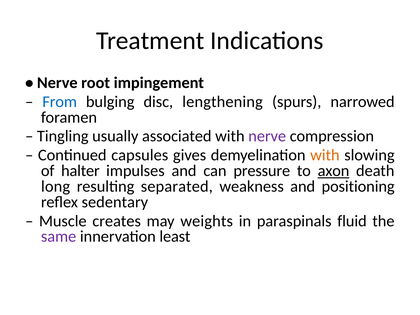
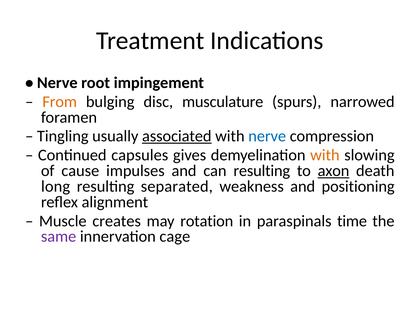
From colour: blue -> orange (60, 102)
lengthening: lengthening -> musculature (223, 102)
associated underline: none -> present (177, 136)
nerve colour: purple -> blue (267, 136)
halter: halter -> cause (80, 171)
can pressure: pressure -> resulting (262, 171)
sedentary: sedentary -> alignment (115, 202)
weights: weights -> rotation (207, 221)
fluid: fluid -> time (352, 221)
least: least -> cage (175, 237)
